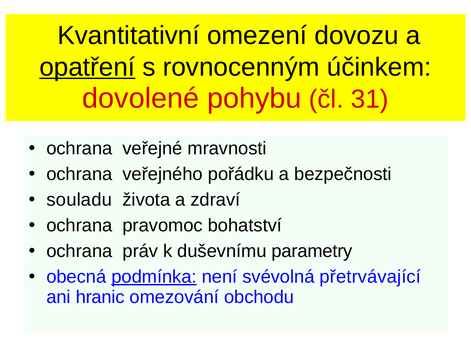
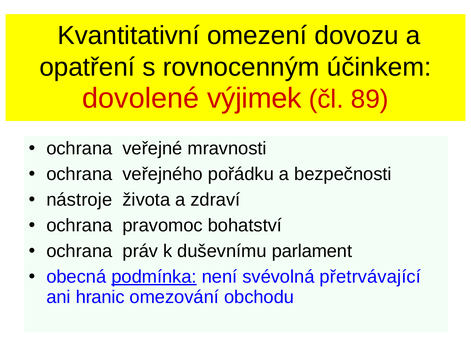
opatření underline: present -> none (87, 67)
pohybu: pohybu -> výjimek (254, 98)
31: 31 -> 89 (370, 99)
souladu: souladu -> nástroje (79, 200)
parametry: parametry -> parlament (312, 251)
